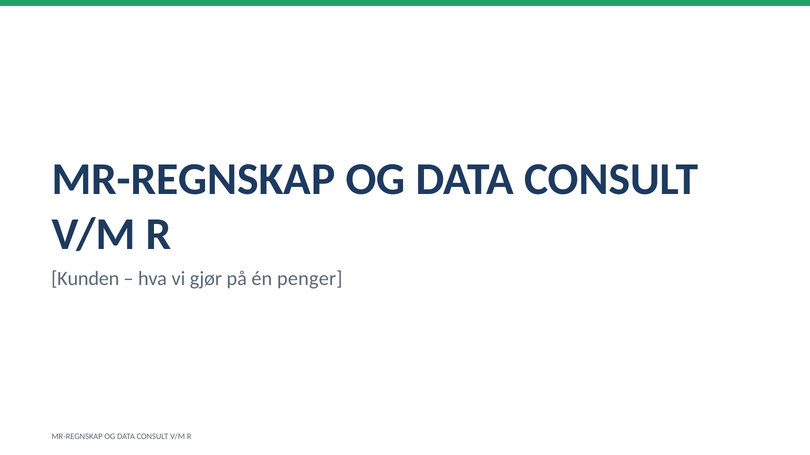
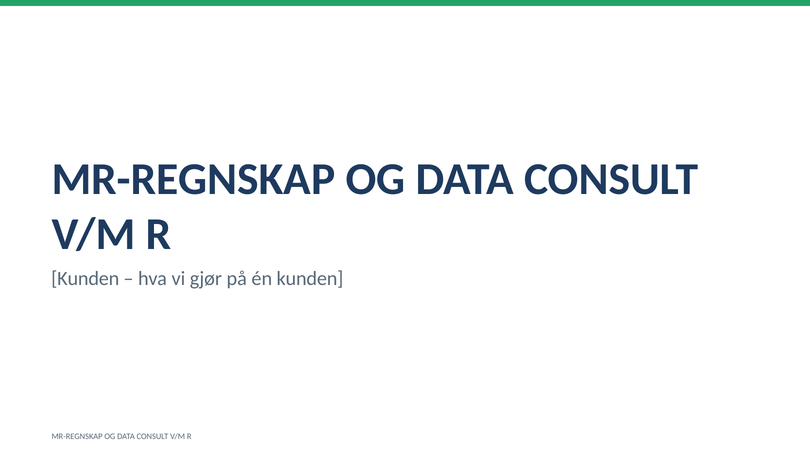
én penger: penger -> kunden (310, 279)
